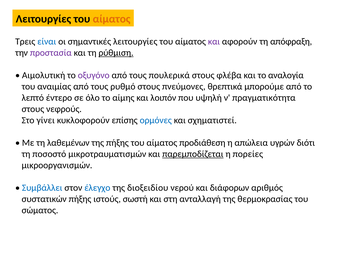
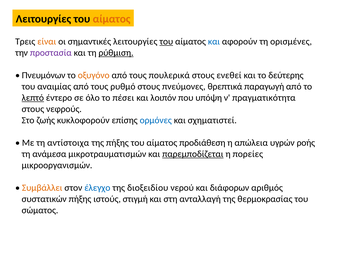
είναι colour: blue -> orange (47, 41)
του underline: none -> present (166, 41)
και colour: purple -> blue (214, 41)
απόφραξη: απόφραξη -> ορισμένες (291, 41)
Αιμολυτική: Αιμολυτική -> Πνευμόνων (44, 75)
οξυγόνο colour: purple -> orange (94, 75)
φλέβα: φλέβα -> ενεθεί (229, 75)
αναλογία: αναλογία -> δεύτερης (286, 75)
μπορούμε: μπορούμε -> παραγωγή (264, 86)
λεπτό underline: none -> present (33, 98)
αίμης: αίμης -> πέσει (123, 98)
υψηλή: υψηλή -> υπόψη (209, 98)
γίνει: γίνει -> ζωής (46, 120)
λαθεμένων: λαθεμένων -> αντίστοιχα (68, 143)
διότι: διότι -> ροής (306, 143)
ποσοστό: ποσοστό -> ανάμεσα (49, 154)
Συμβάλλει colour: blue -> orange (42, 187)
σωστή: σωστή -> στιγμή (135, 199)
